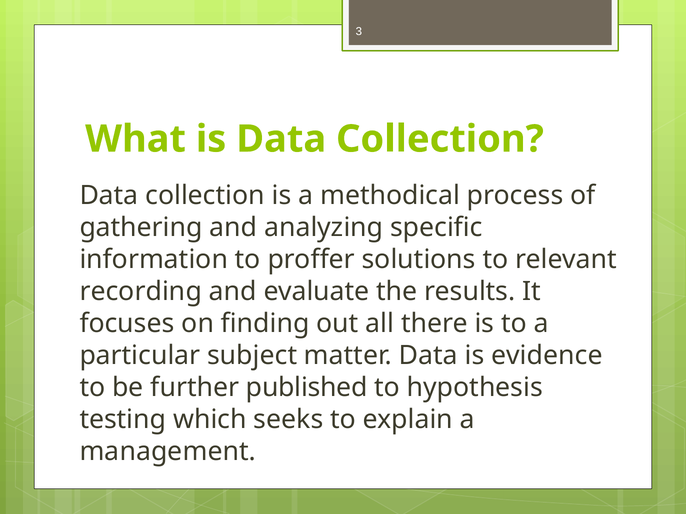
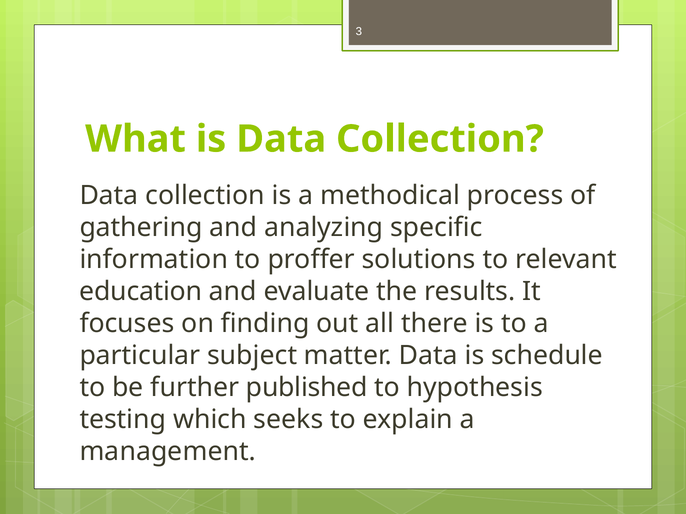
recording: recording -> education (141, 292)
evidence: evidence -> schedule (547, 356)
